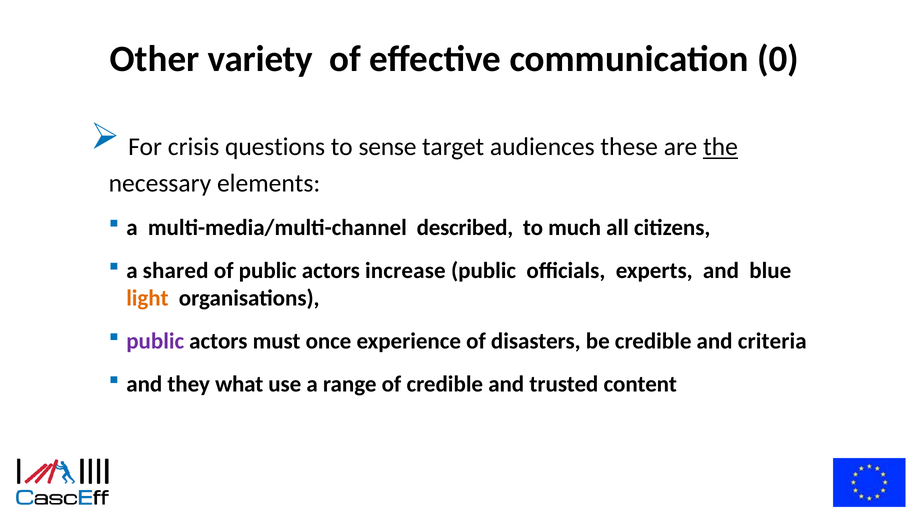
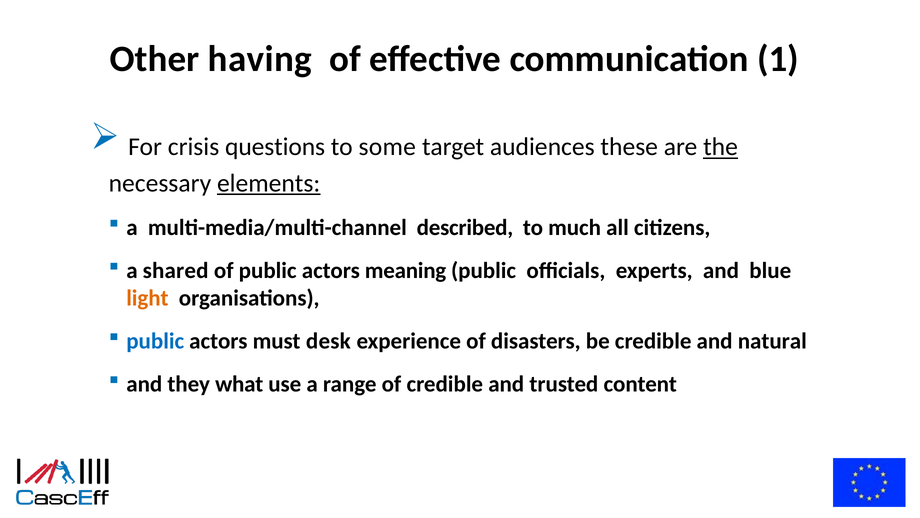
variety: variety -> having (260, 59)
0: 0 -> 1 (778, 59)
sense: sense -> some (387, 147)
elements underline: none -> present (269, 183)
increase: increase -> meaning (406, 270)
public colour: purple -> blue (155, 341)
once: once -> desk (328, 341)
criteria: criteria -> natural (772, 341)
